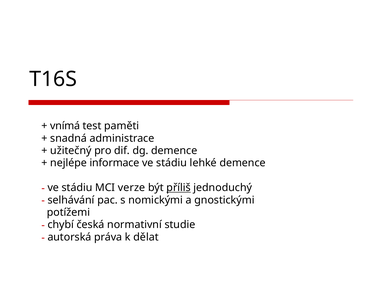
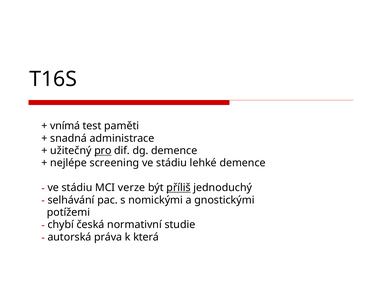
pro underline: none -> present (103, 150)
informace: informace -> screening (114, 163)
dělat: dělat -> která (146, 237)
